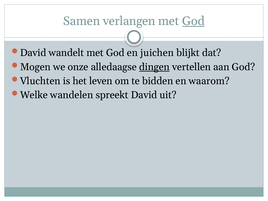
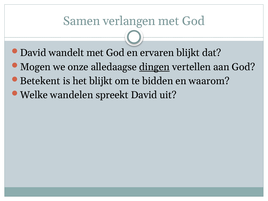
God underline: present -> none (193, 21)
juichen: juichen -> ervaren (157, 53)
Vluchten: Vluchten -> Betekent (40, 81)
het leven: leven -> blijkt (101, 81)
